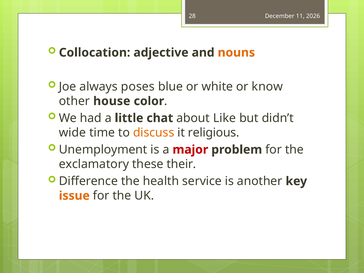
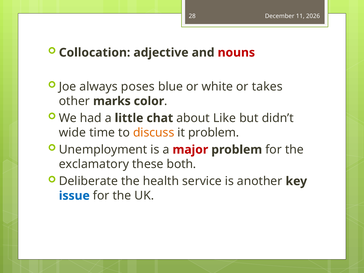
nouns colour: orange -> red (236, 53)
know: know -> takes (267, 87)
house: house -> marks (112, 101)
it religious: religious -> problem (214, 133)
their: their -> both (181, 164)
Difference: Difference -> Deliberate (88, 181)
issue colour: orange -> blue (74, 196)
